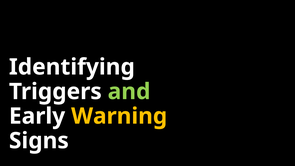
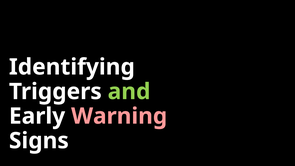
Warning colour: yellow -> pink (119, 116)
